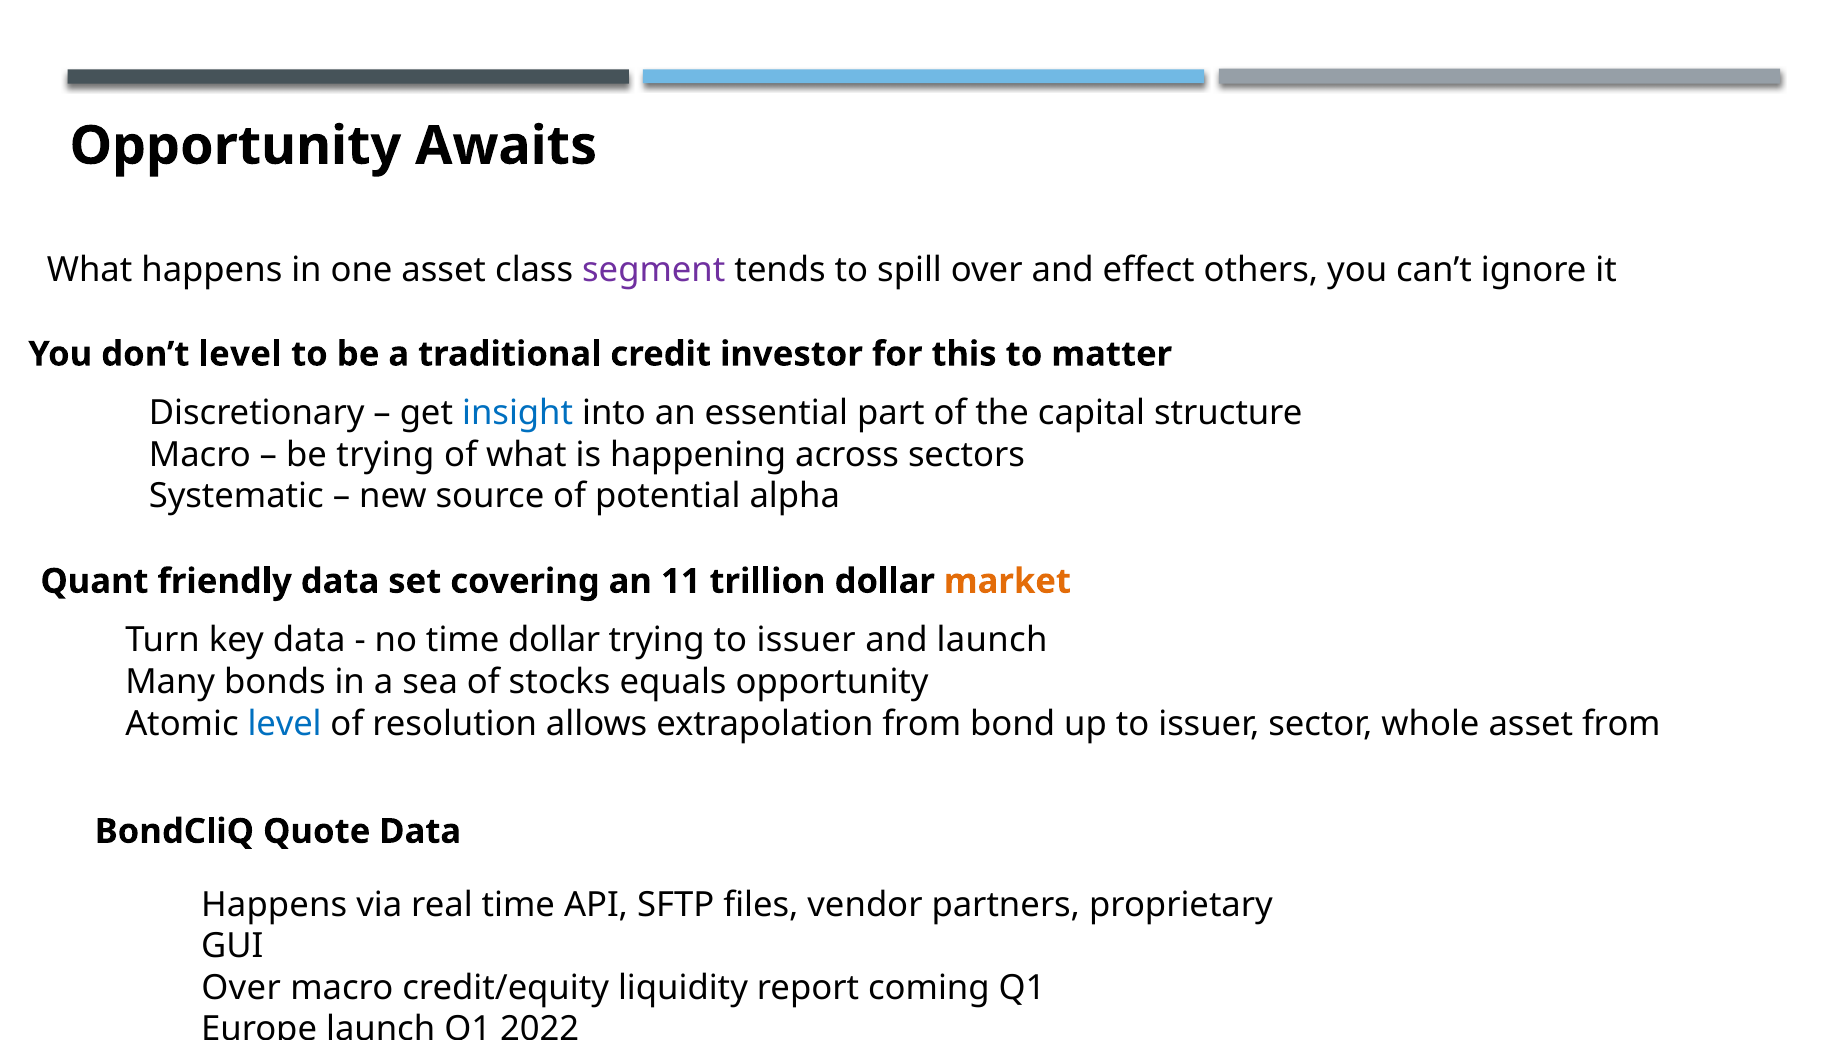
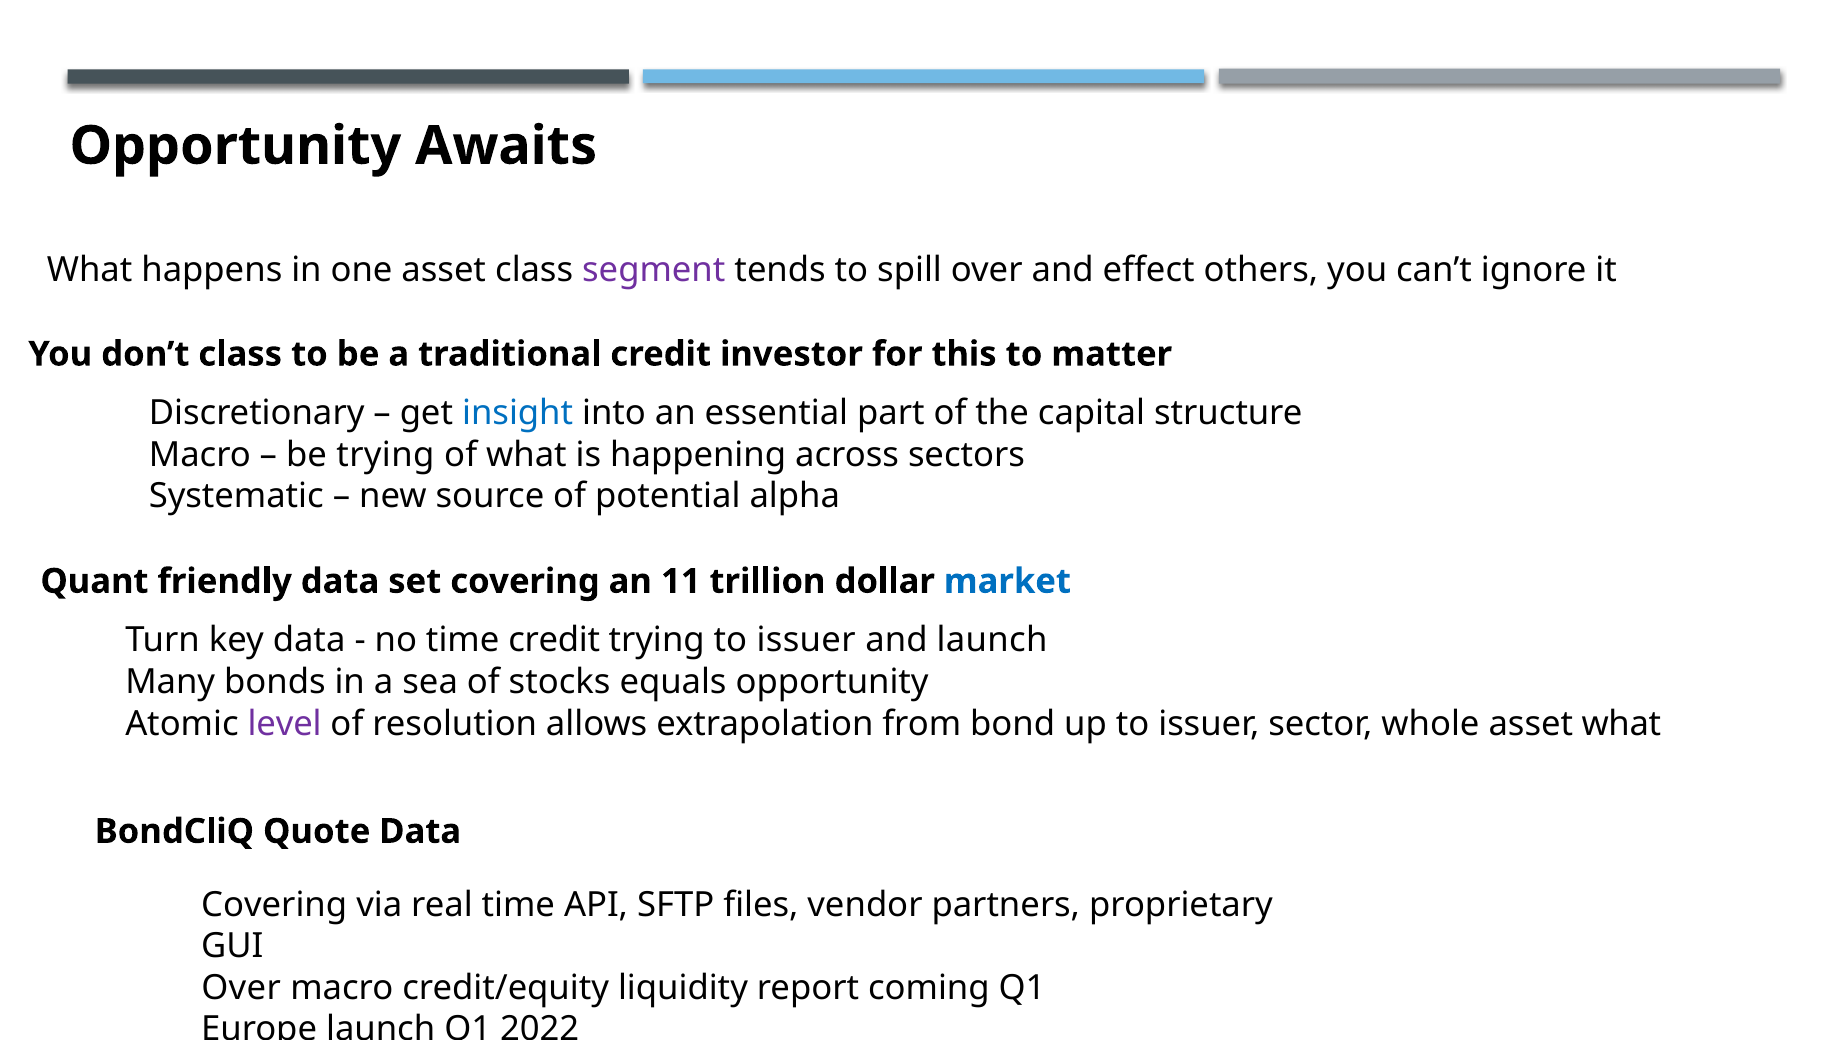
don’t level: level -> class (240, 354)
market colour: orange -> blue (1007, 581)
time dollar: dollar -> credit (554, 640)
level colour: blue -> purple (285, 723)
asset from: from -> what (1621, 723)
Happens: Happens -> Covering (274, 904)
